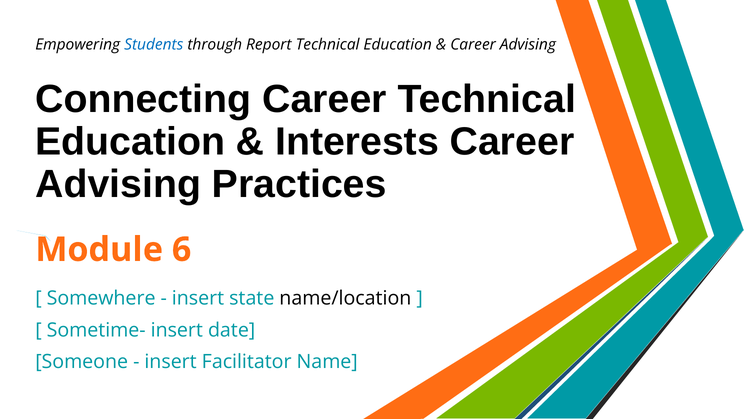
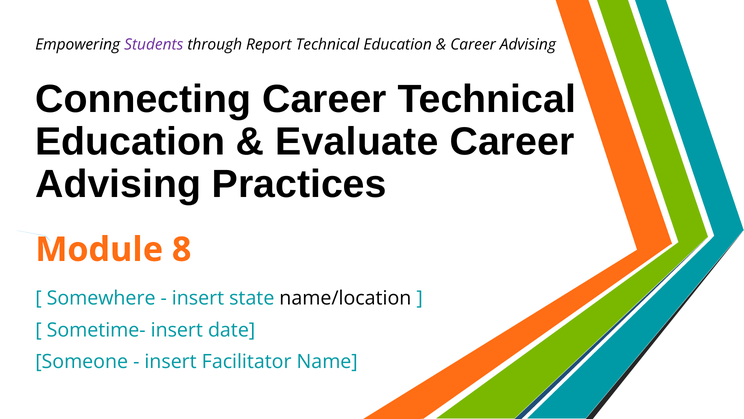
Students colour: blue -> purple (154, 45)
Interests: Interests -> Evaluate (357, 142)
6: 6 -> 8 (182, 249)
